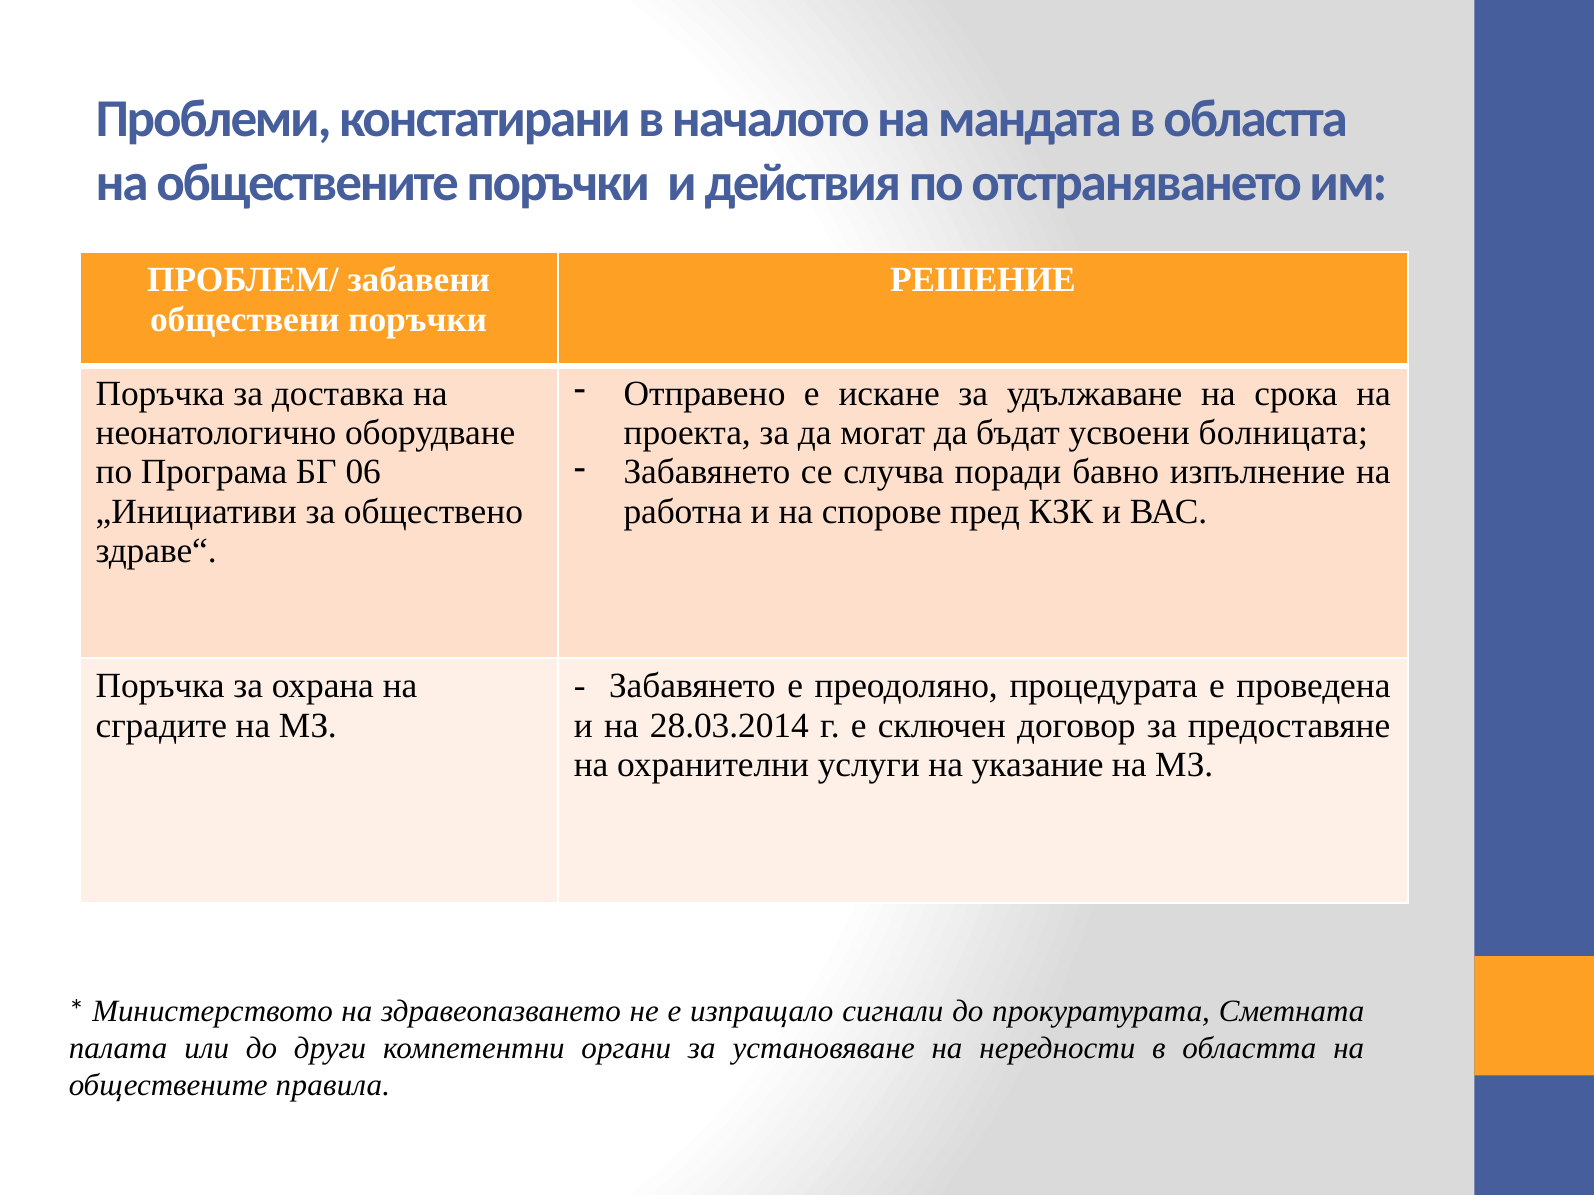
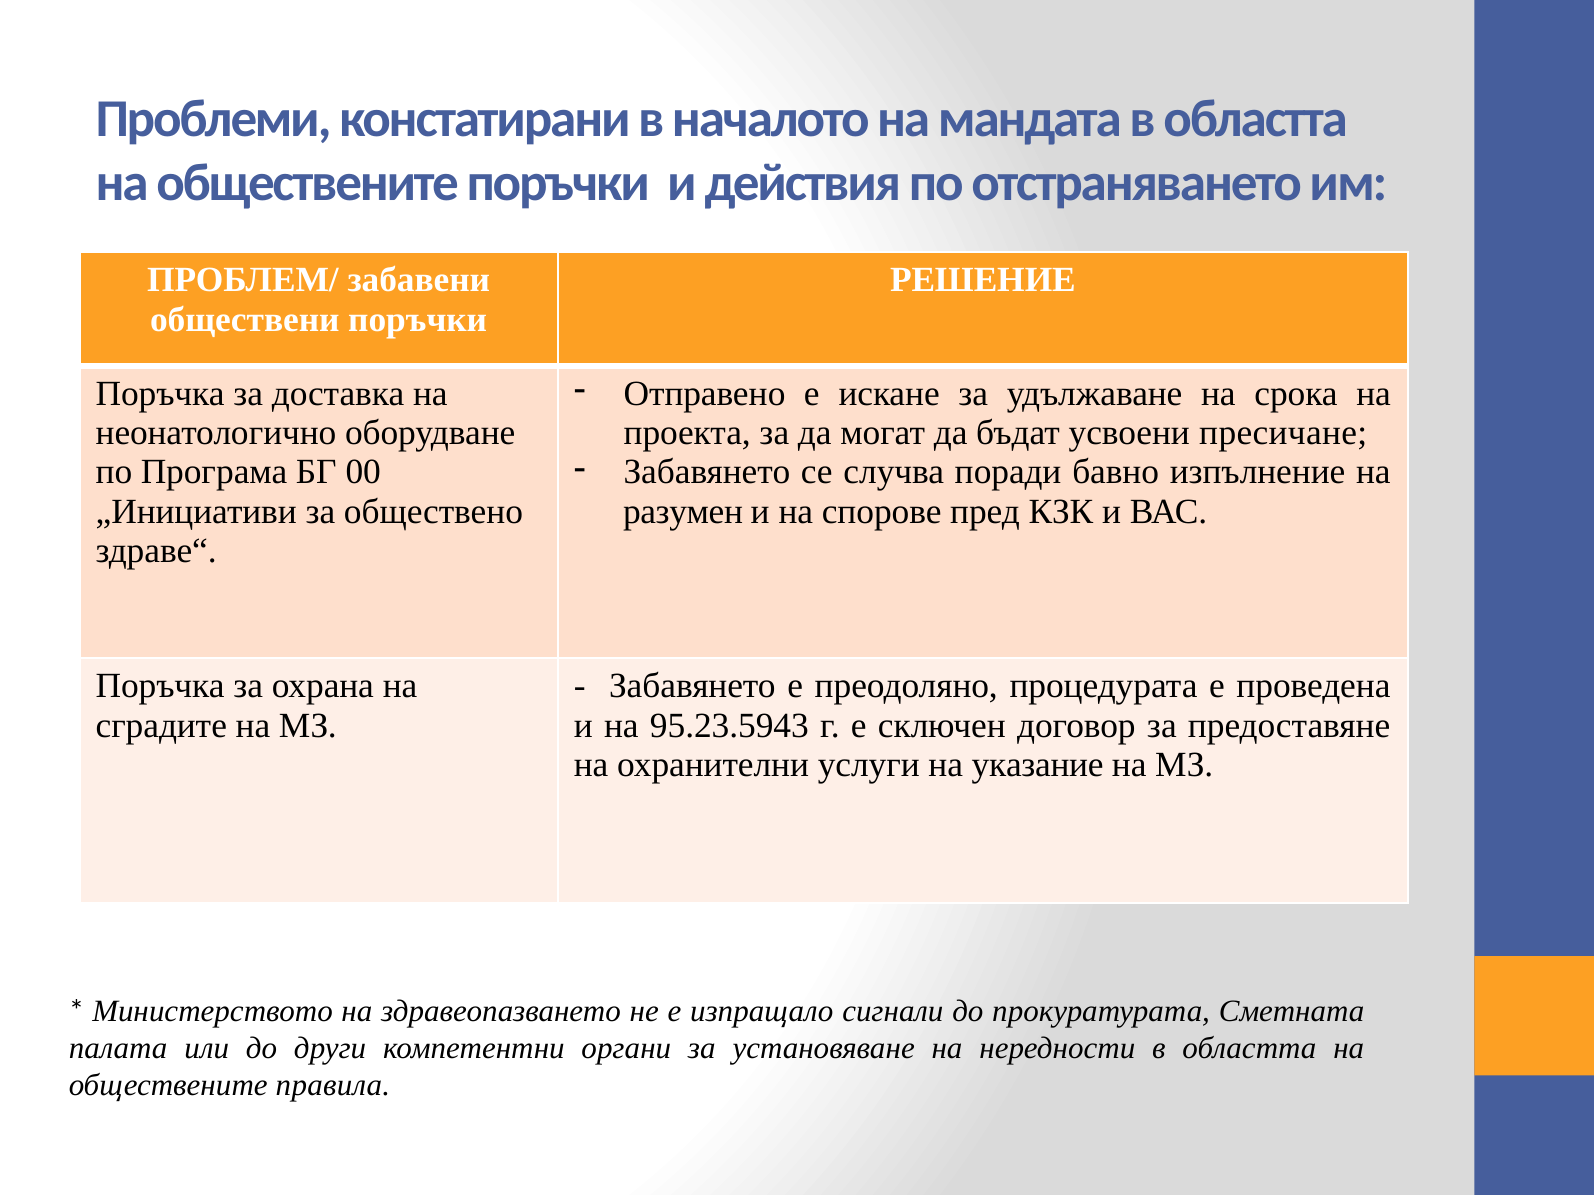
болницата: болницата -> пресичане (1283, 433)
06: 06 -> 00 (363, 472)
работна: работна -> разумен (683, 512)
28.03.2014: 28.03.2014 -> 95.23.5943 (729, 726)
